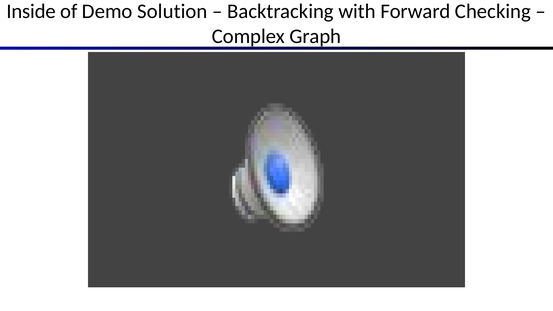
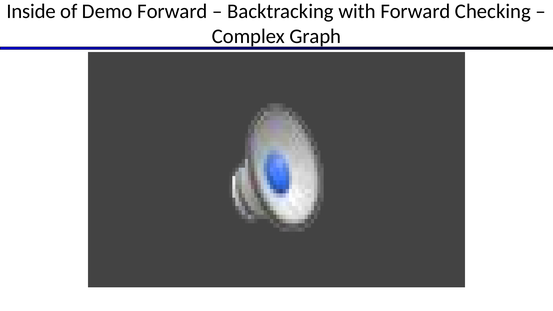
Demo Solution: Solution -> Forward (172, 11)
